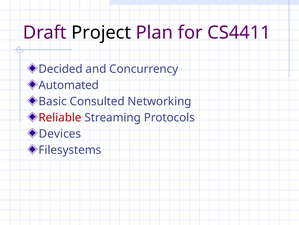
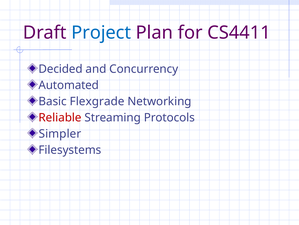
Project colour: black -> blue (101, 33)
Consulted: Consulted -> Flexgrade (97, 101)
Devices: Devices -> Simpler (60, 133)
